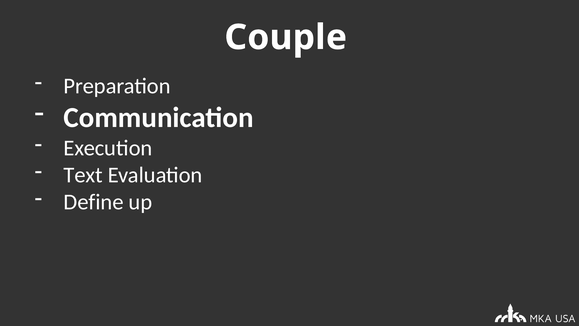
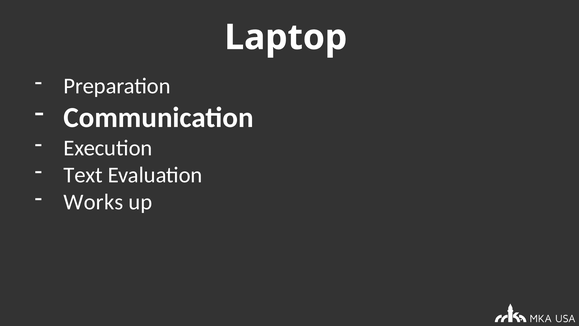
Couple: Couple -> Laptop (286, 37)
Define: Define -> Works (93, 202)
